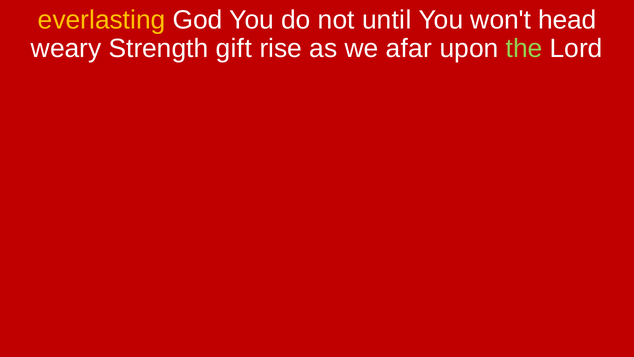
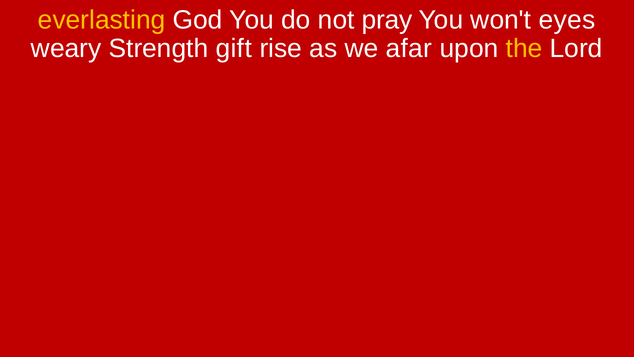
until: until -> pray (387, 20)
head: head -> eyes (567, 20)
the colour: light green -> yellow (524, 49)
